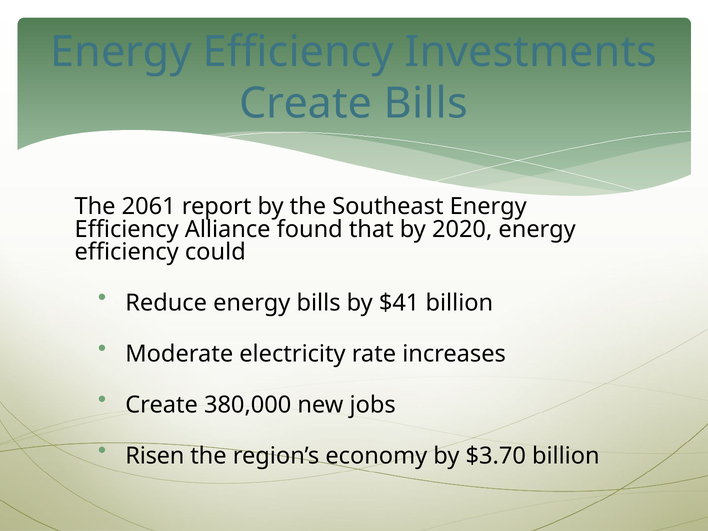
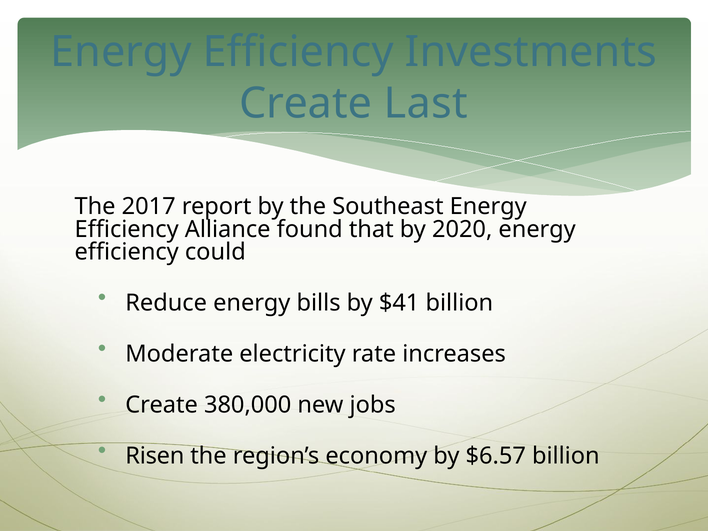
Create Bills: Bills -> Last (426, 104)
2061: 2061 -> 2017 (149, 207)
$3.70: $3.70 -> $6.57 (496, 456)
